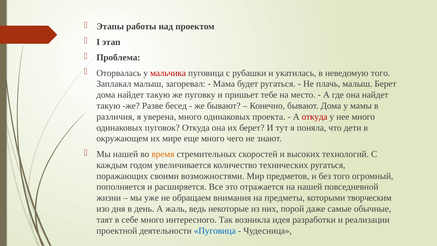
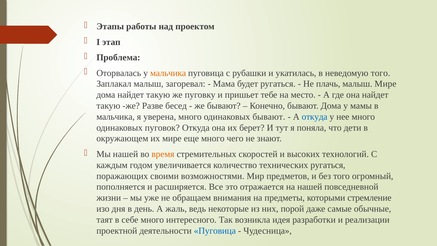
мальчика colour: red -> orange (168, 73)
малыш Берет: Берет -> Мире (385, 84)
различия: различия -> мальчика (116, 117)
одинаковых проекта: проекта -> бывают (269, 117)
откуда colour: red -> blue (315, 117)
творческим: творческим -> стремление (369, 198)
